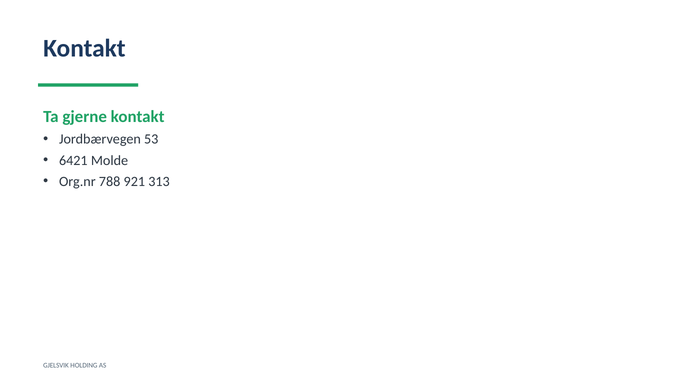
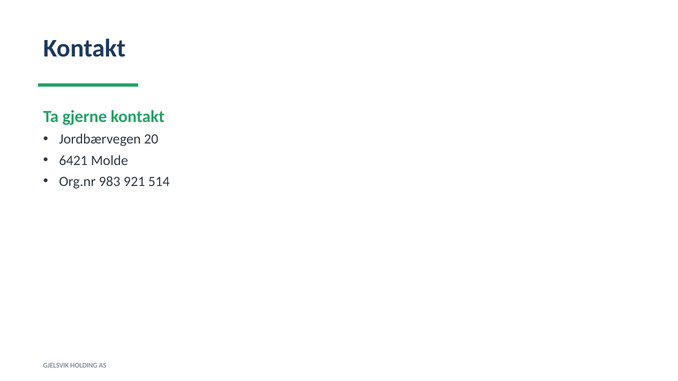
53: 53 -> 20 (151, 139)
788: 788 -> 983 (110, 182)
313: 313 -> 514 (159, 182)
